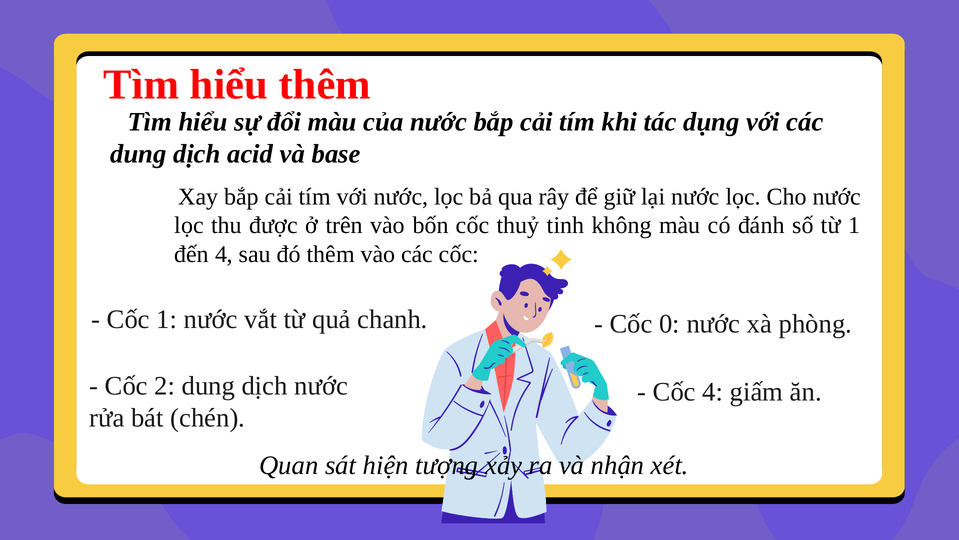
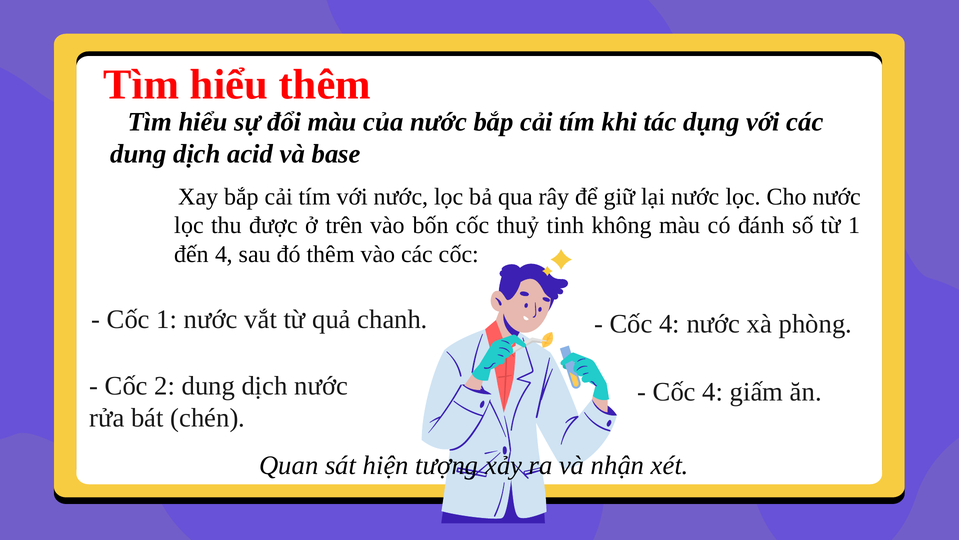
0: 0 -> 4 (669, 323)
